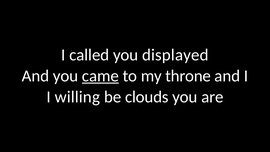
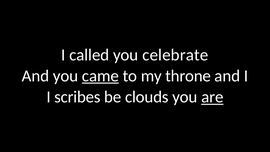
displayed: displayed -> celebrate (175, 55)
willing: willing -> scribes (77, 97)
are underline: none -> present (212, 97)
